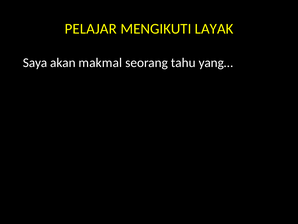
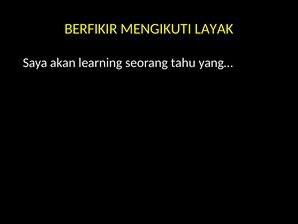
PELAJAR: PELAJAR -> BERFIKIR (91, 29)
makmal: makmal -> learning (100, 63)
